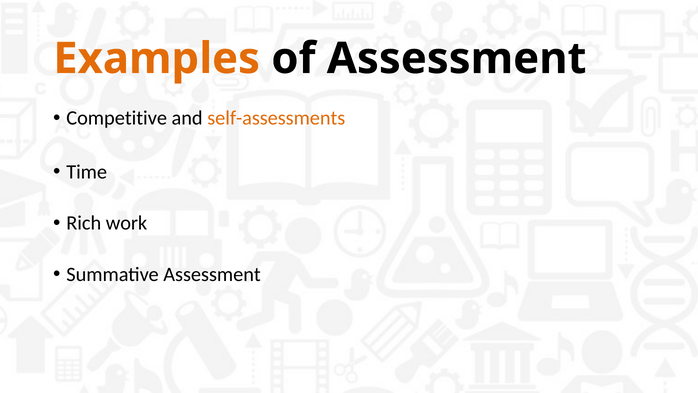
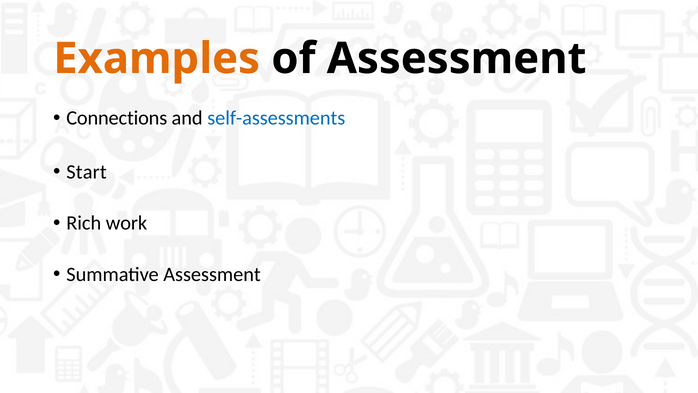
Competitive: Competitive -> Connections (117, 118)
self-assessments colour: orange -> blue (276, 118)
Time: Time -> Start (87, 172)
